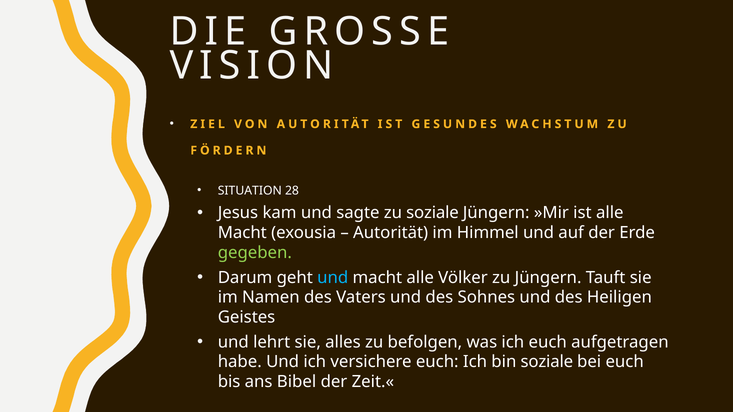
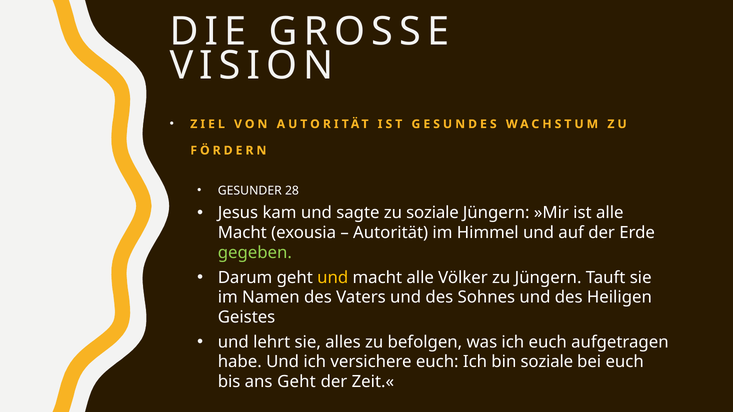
SITUATION: SITUATION -> GESUNDER (250, 191)
und colour: light blue -> yellow (333, 278)
ans Bibel: Bibel -> Geht (296, 382)
